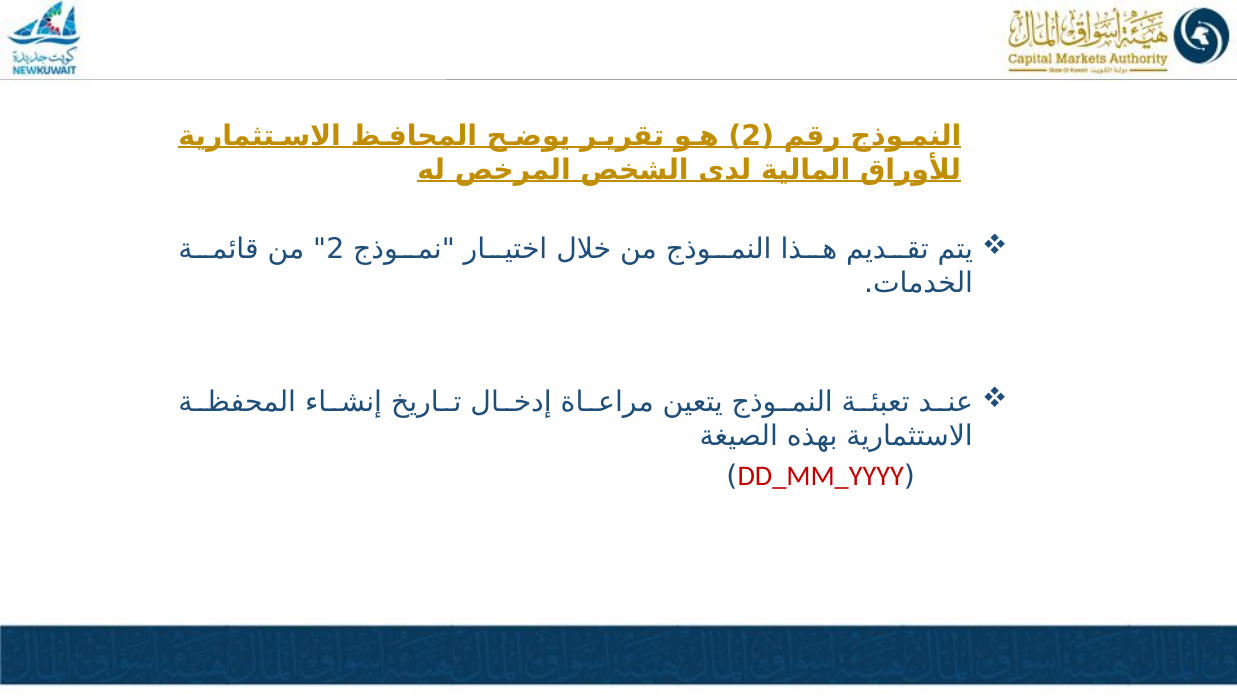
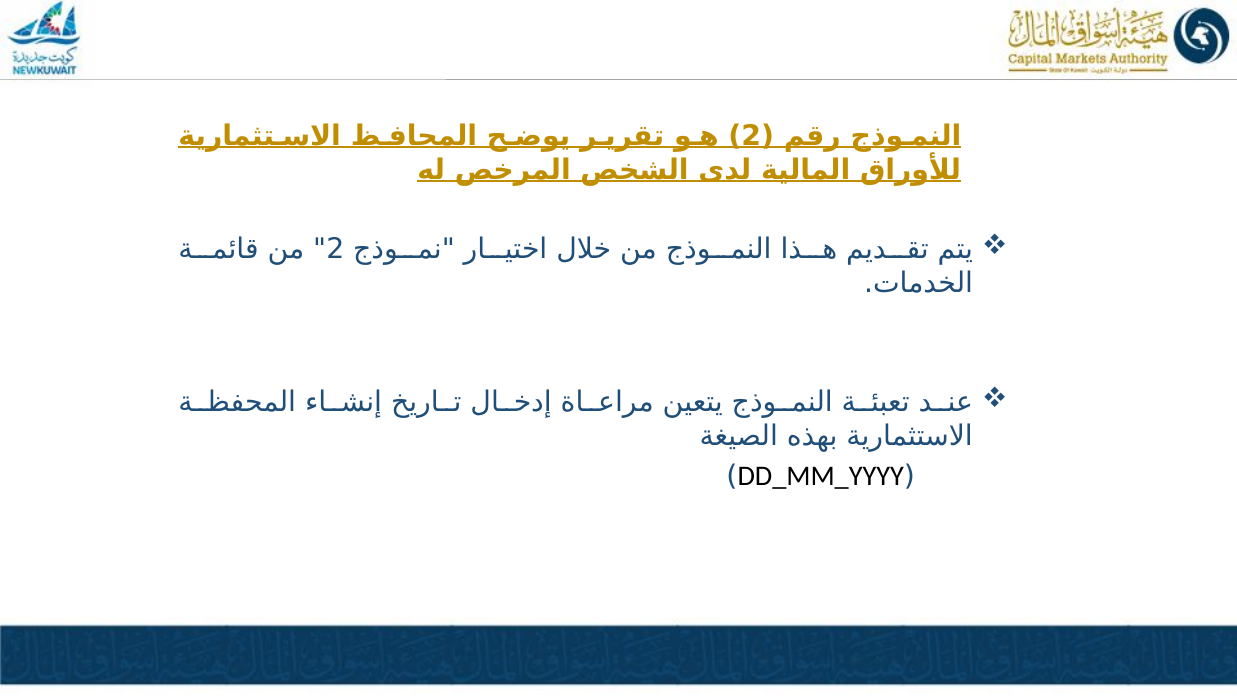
DD_MM_YYYY colour: red -> black (821, 476)
